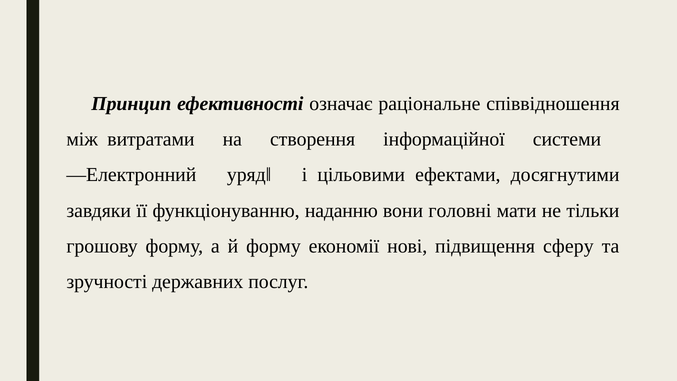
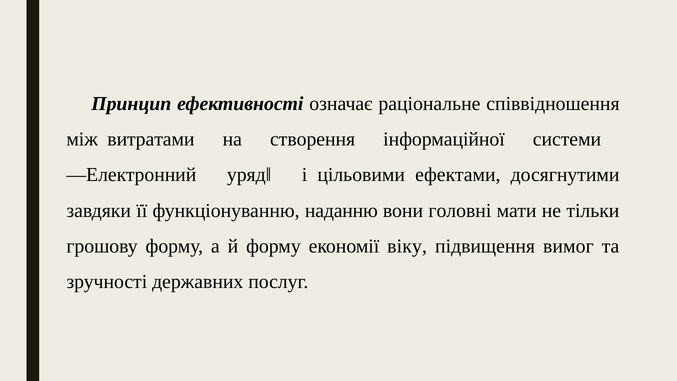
нові: нові -> віку (407, 246)
сферу: сферу -> вимог (568, 246)
